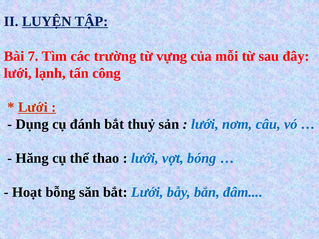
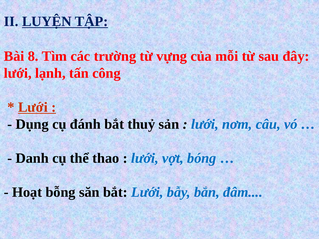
7: 7 -> 8 (33, 56)
Hăng: Hăng -> Danh (32, 158)
